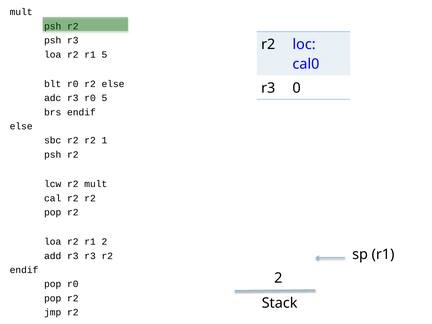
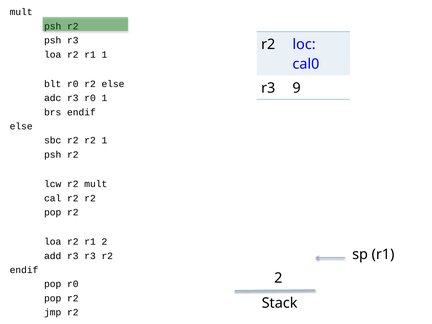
r1 5: 5 -> 1 (104, 55)
0: 0 -> 9 (297, 88)
r0 5: 5 -> 1 (104, 98)
